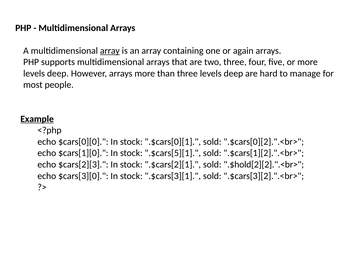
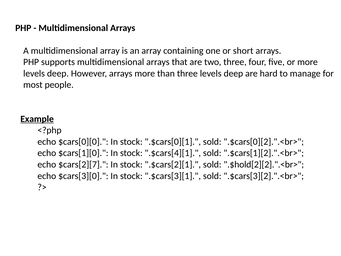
array underline: present -> none (110, 51)
again: again -> short (243, 51)
.$cars[5][1: .$cars[5][1 -> .$cars[4][1 (173, 153)
$cars[2][3: $cars[2][3 -> $cars[2][7 (83, 164)
